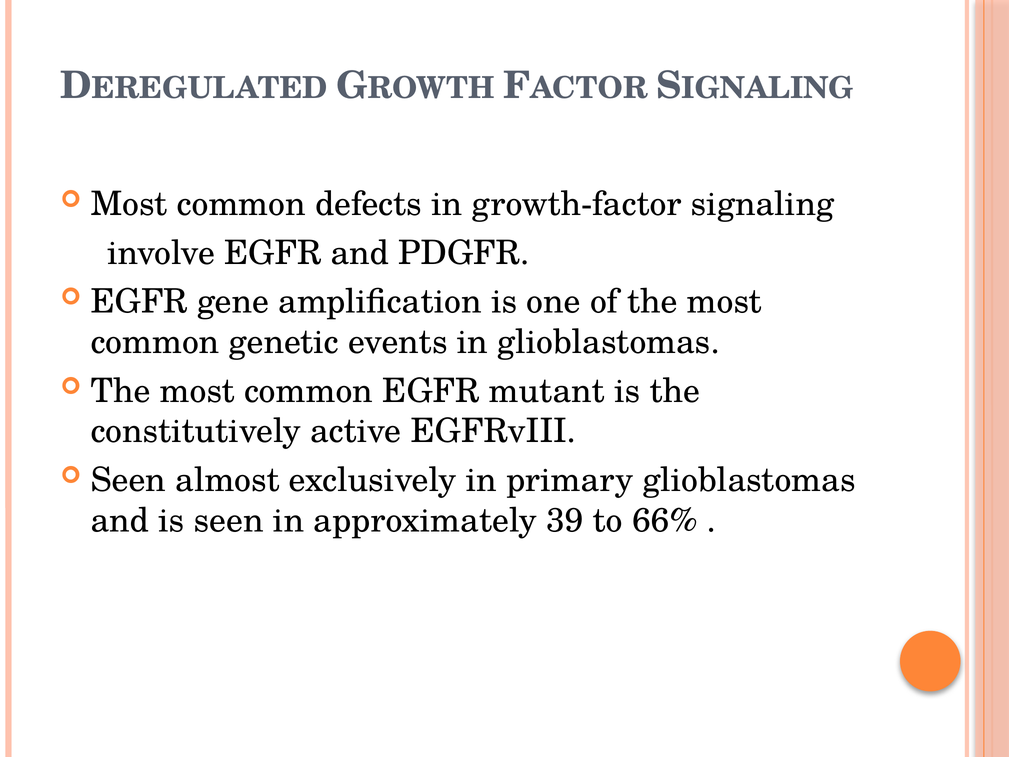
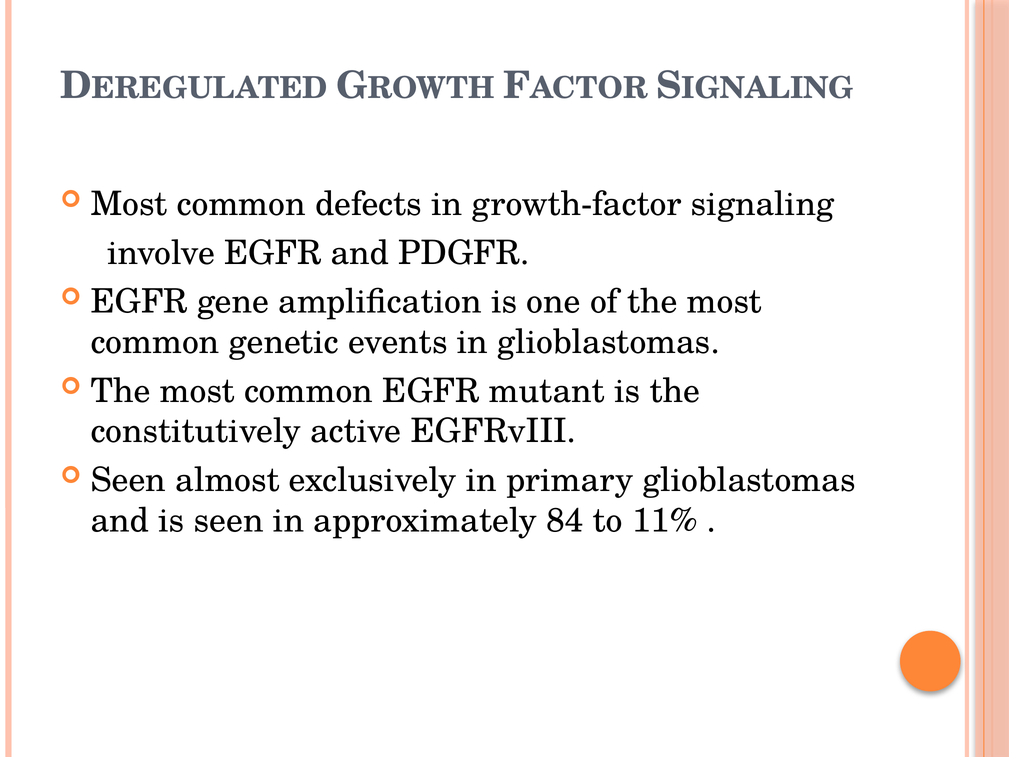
39: 39 -> 84 (565, 520)
66%: 66% -> 11% (665, 520)
